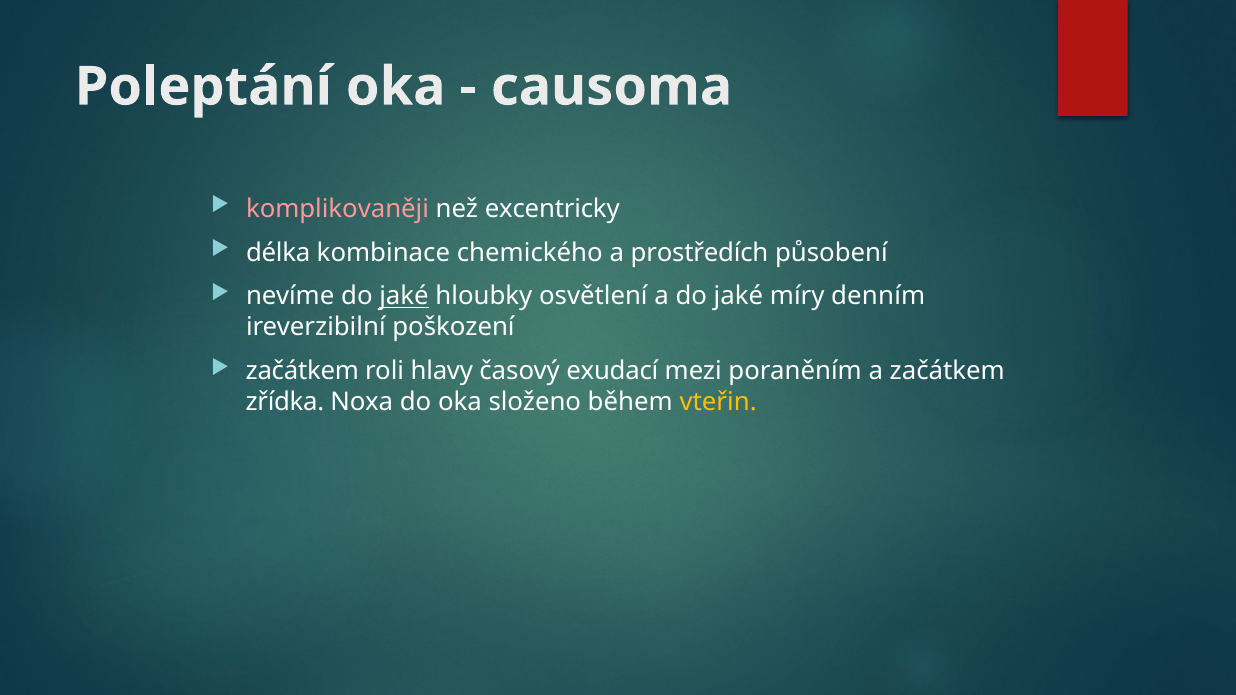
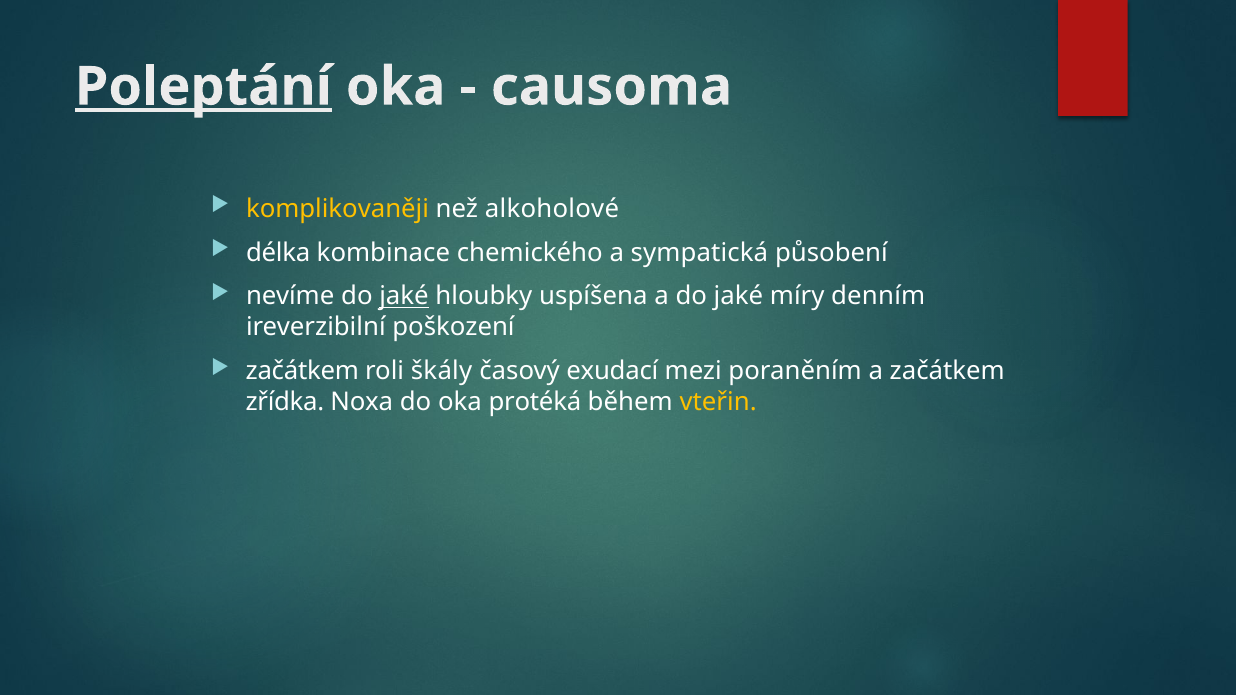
Poleptání underline: none -> present (203, 87)
komplikovaněji colour: pink -> yellow (337, 209)
excentricky: excentricky -> alkoholové (552, 209)
prostředích: prostředích -> sympatická (699, 253)
osvětlení: osvětlení -> uspíšena (593, 296)
hlavy: hlavy -> škály (442, 371)
složeno: složeno -> protéká (535, 402)
